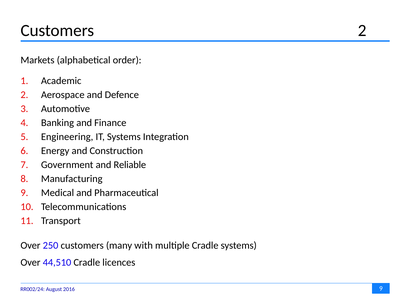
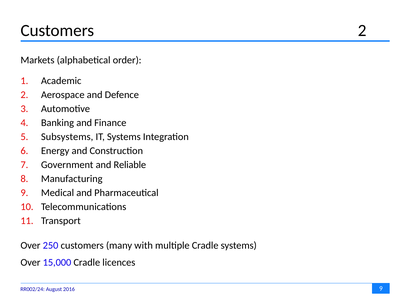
Engineering: Engineering -> Subsystems (67, 137)
44,510: 44,510 -> 15,000 (57, 263)
